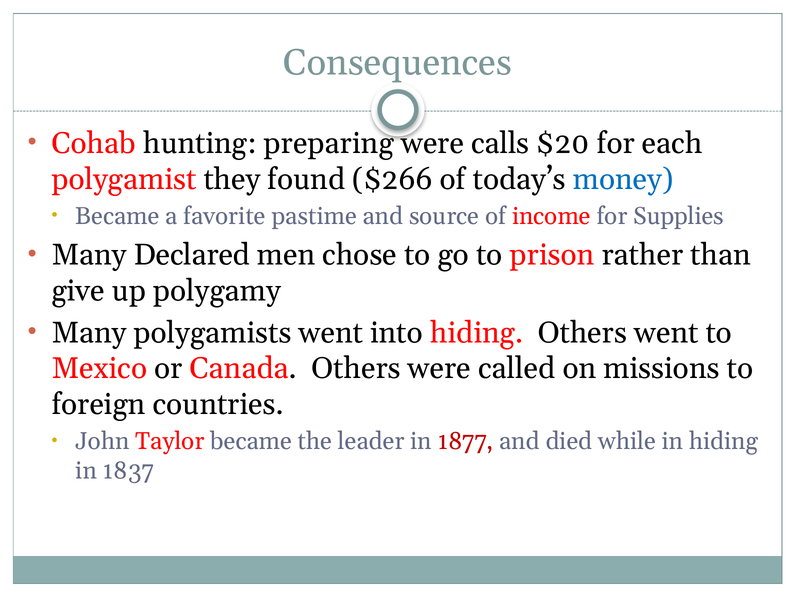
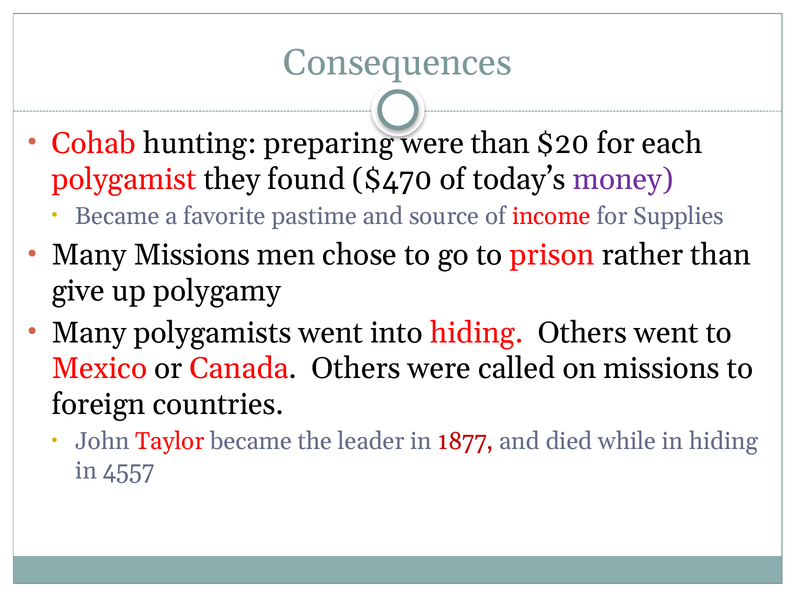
were calls: calls -> than (500, 143)
$266: $266 -> $470 (392, 179)
money colour: blue -> purple (623, 179)
Many Declared: Declared -> Missions (192, 255)
1837: 1837 -> 4557 (128, 471)
